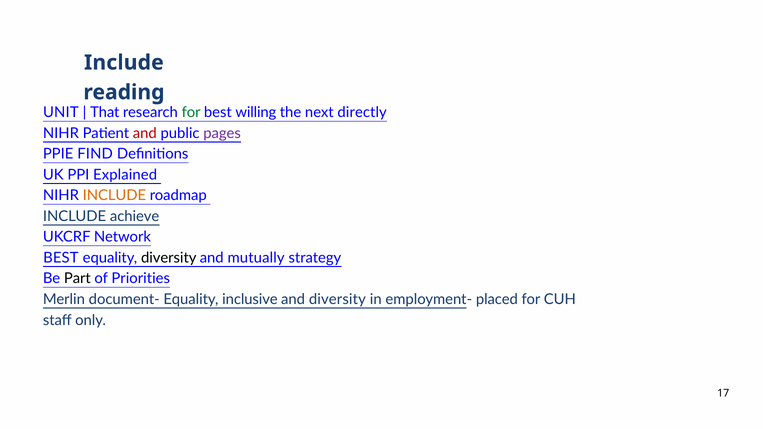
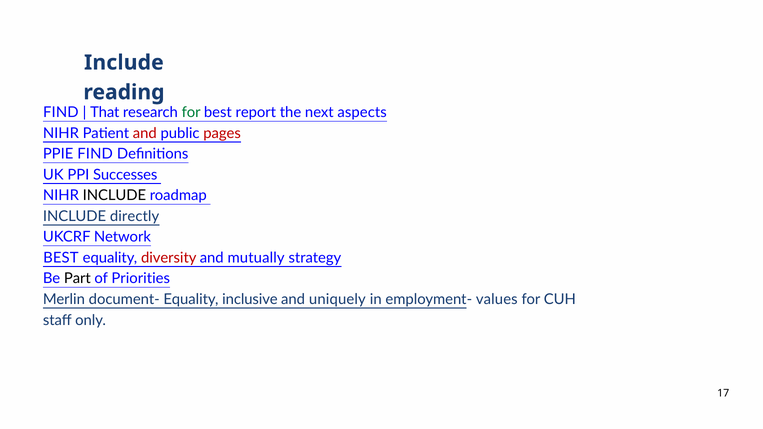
UNIT: UNIT -> FIND (61, 113)
willing: willing -> report (256, 113)
directly: directly -> aspects (362, 113)
pages colour: purple -> red (222, 133)
Explained: Explained -> Successes (125, 175)
INCLUDE colour: orange -> black (114, 196)
achieve: achieve -> directly (135, 216)
diversity colour: black -> red (169, 258)
and diversity: diversity -> uniquely (337, 299)
placed: placed -> values (497, 299)
